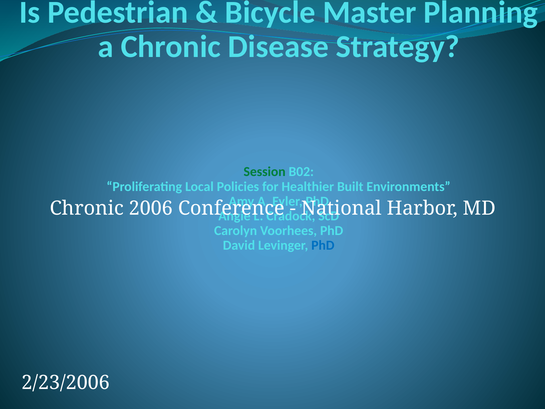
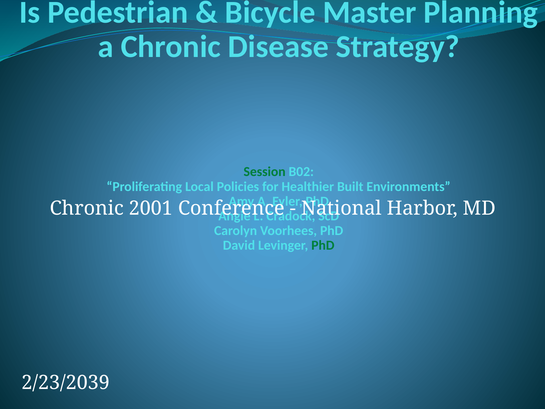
2006: 2006 -> 2001 (151, 208)
PhD colour: blue -> green (323, 245)
2/23/2006: 2/23/2006 -> 2/23/2039 (66, 382)
